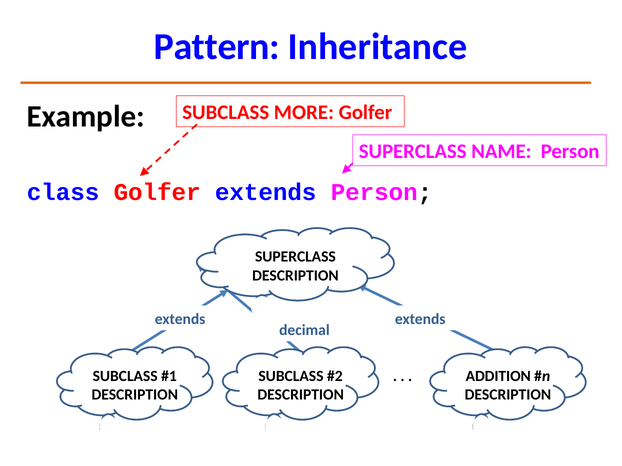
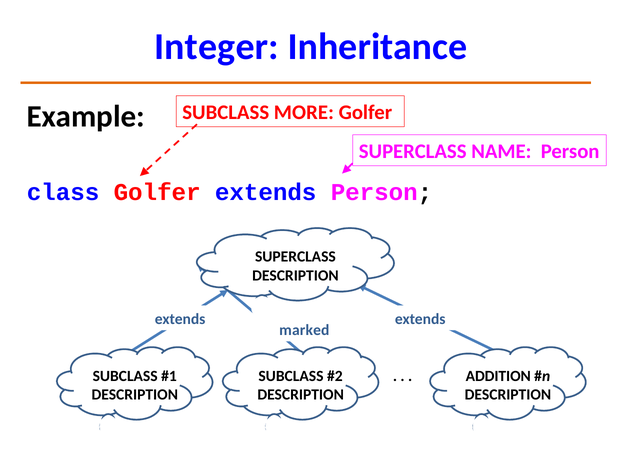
Pattern: Pattern -> Integer (217, 47)
decimal: decimal -> marked (304, 330)
